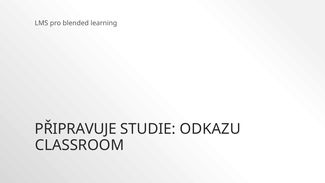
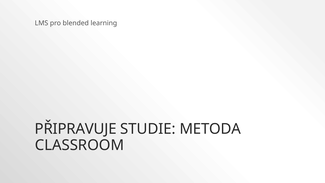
ODKAZU: ODKAZU -> METODA (210, 129)
